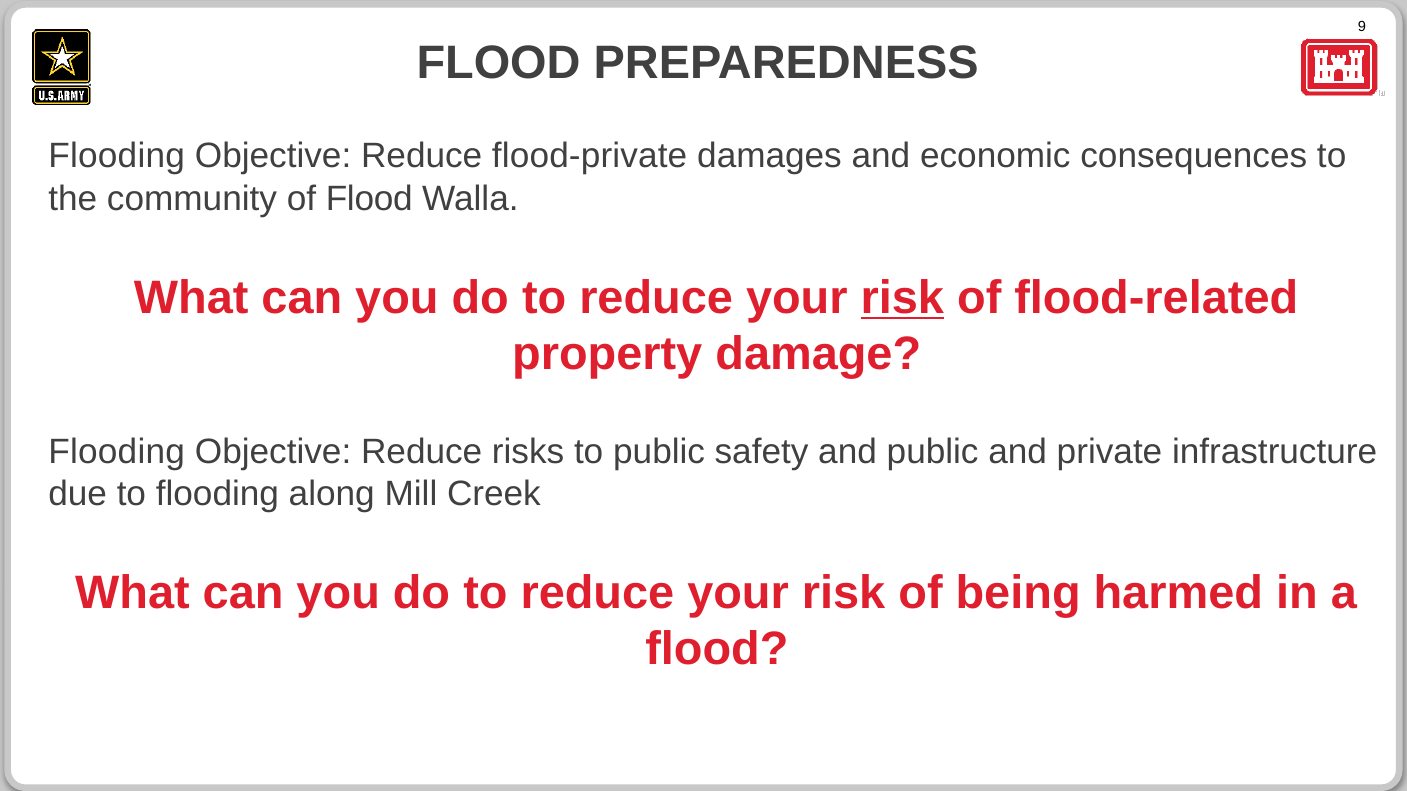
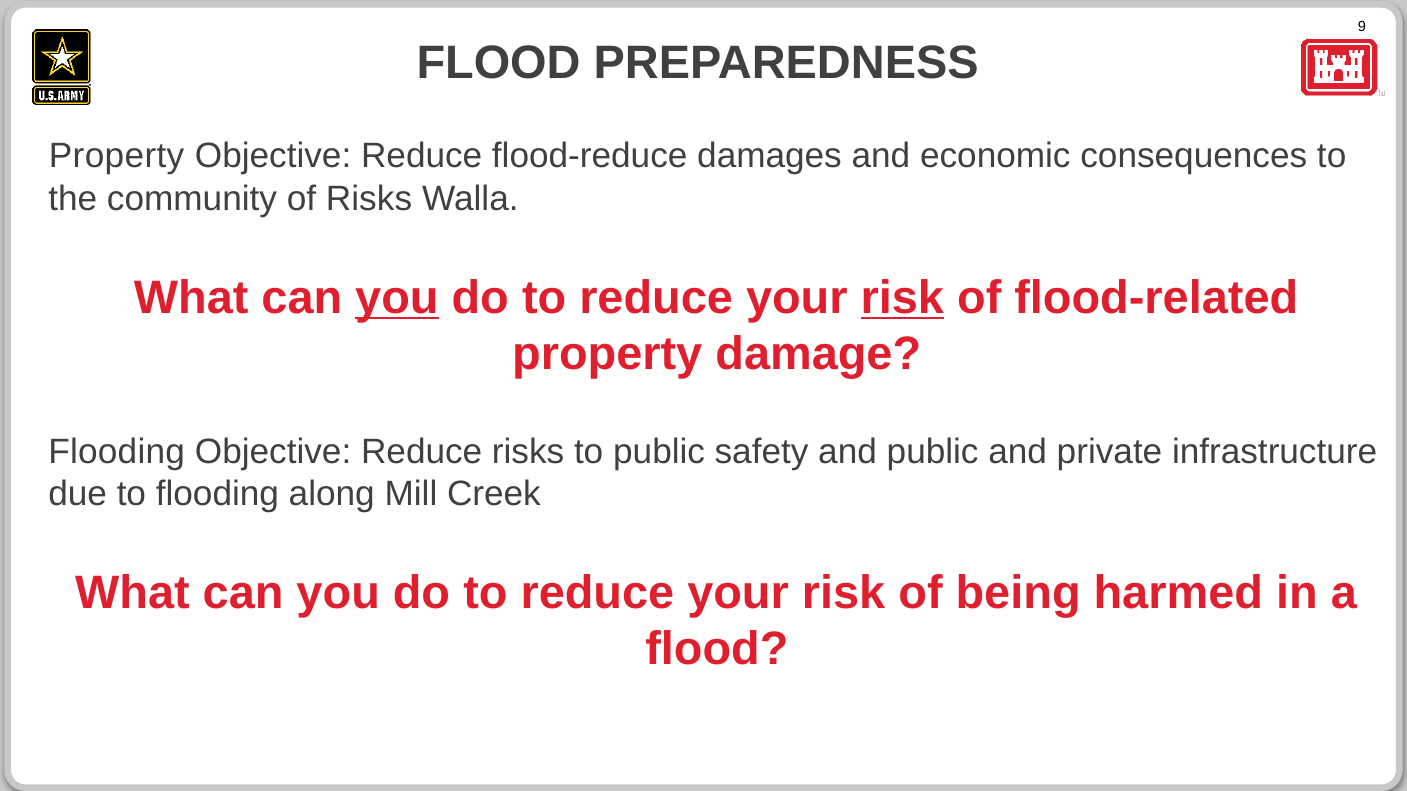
Flooding: Flooding -> Property (117, 156)
flood-private: flood-private -> flood-reduce (590, 156)
of Flood: Flood -> Risks (369, 199)
you underline: none -> present (397, 298)
